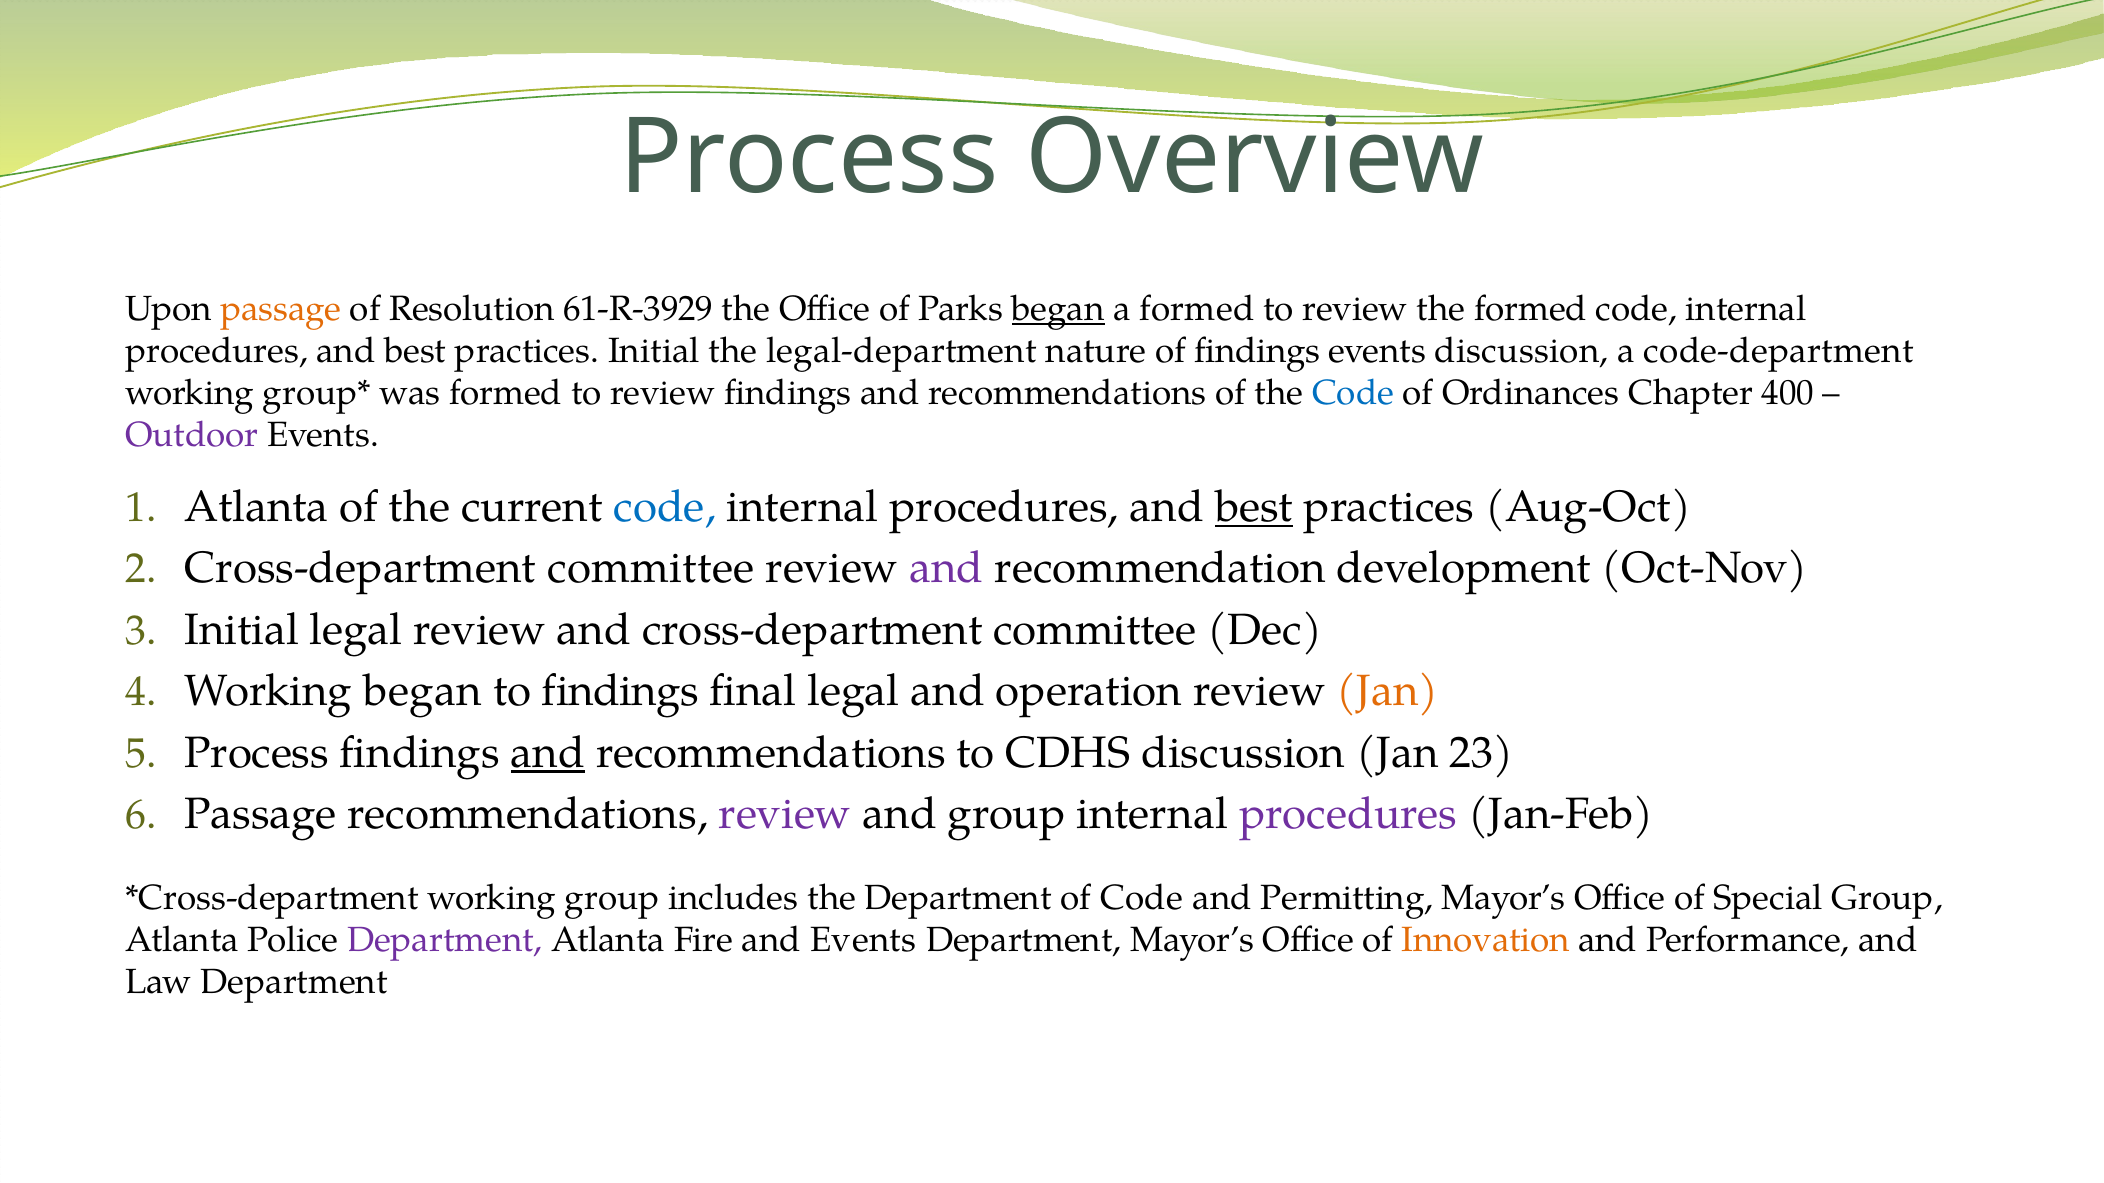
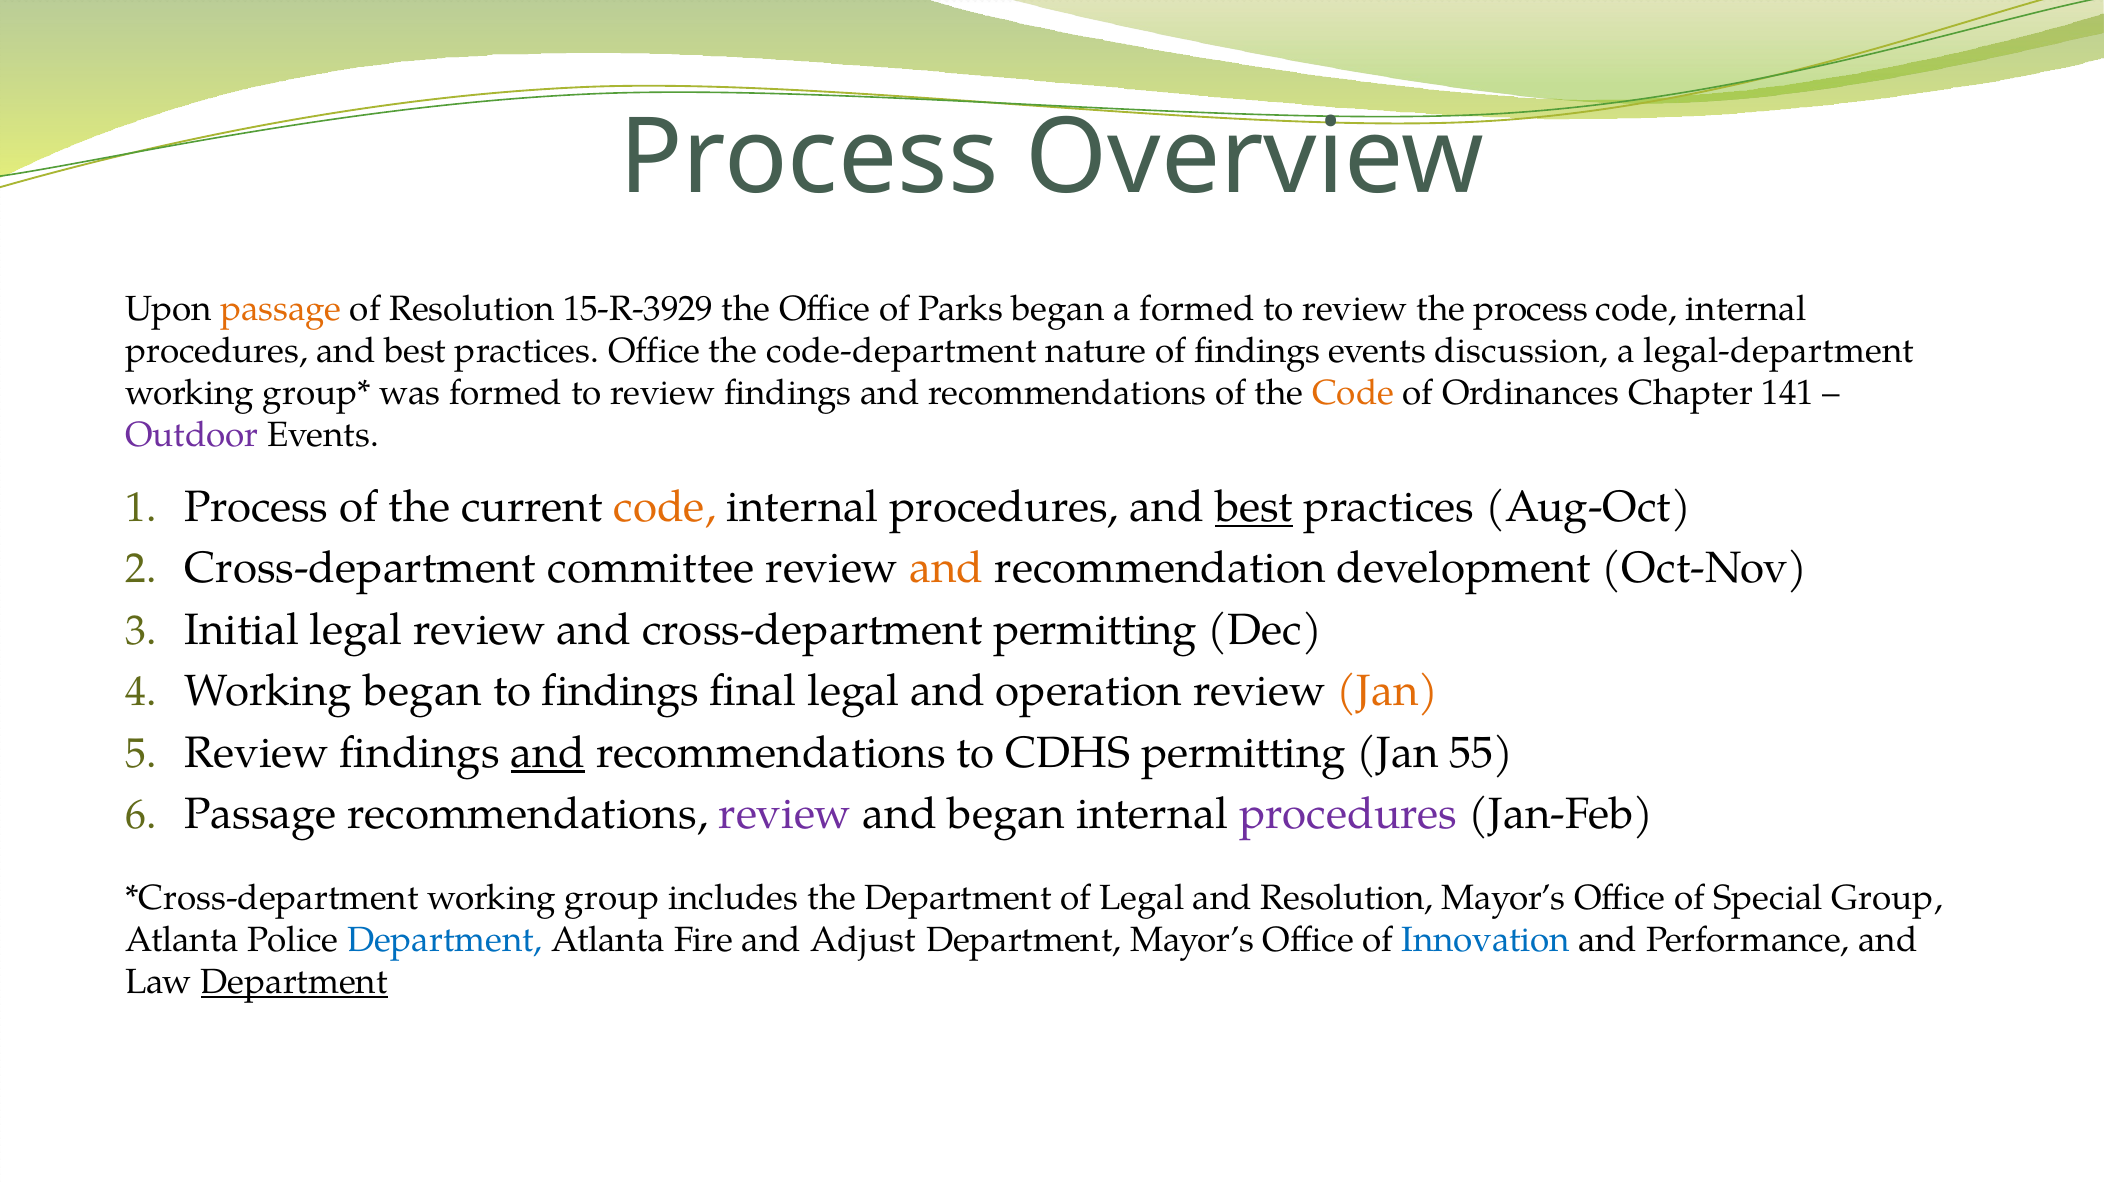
61-R-3929: 61-R-3929 -> 15-R-3929 (638, 309)
began underline: present -> none (1058, 309)
the formed: formed -> process (1531, 309)
practices Initial: Initial -> Office (654, 351)
legal-department: legal-department -> code-department (902, 351)
code-department: code-department -> legal-department (1779, 351)
Code colour: blue -> orange (1353, 393)
400: 400 -> 141 (1788, 393)
Atlanta: Atlanta -> Process (257, 507)
code colour: blue -> orange (665, 507)
and colour: purple -> orange (947, 569)
and cross-department committee: committee -> permitting (1095, 630)
Process: Process -> Review (257, 753)
CDHS discussion: discussion -> permitting (1244, 753)
23: 23 -> 55 (1482, 753)
and group: group -> began (1007, 815)
of Code: Code -> Legal (1142, 899)
and Permitting: Permitting -> Resolution (1347, 899)
Department colour: purple -> blue (445, 941)
and Events: Events -> Adjust (863, 941)
Innovation colour: orange -> blue (1486, 941)
Department underline: none -> present (294, 983)
